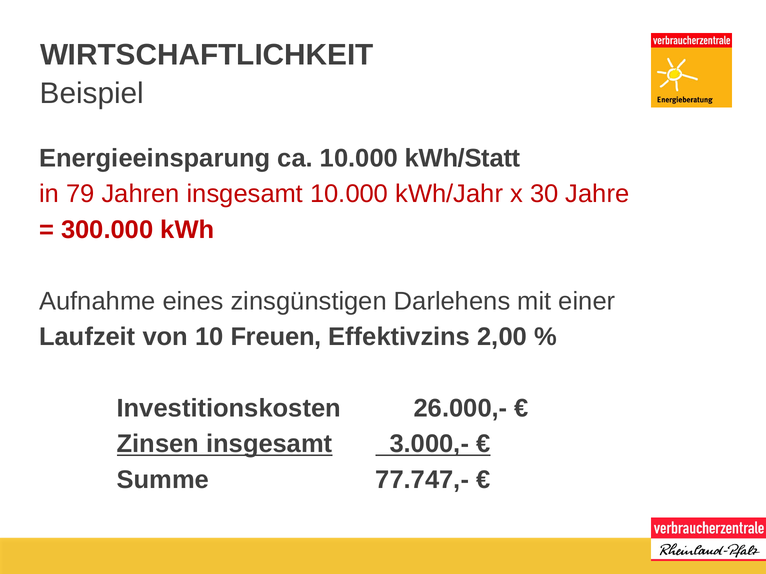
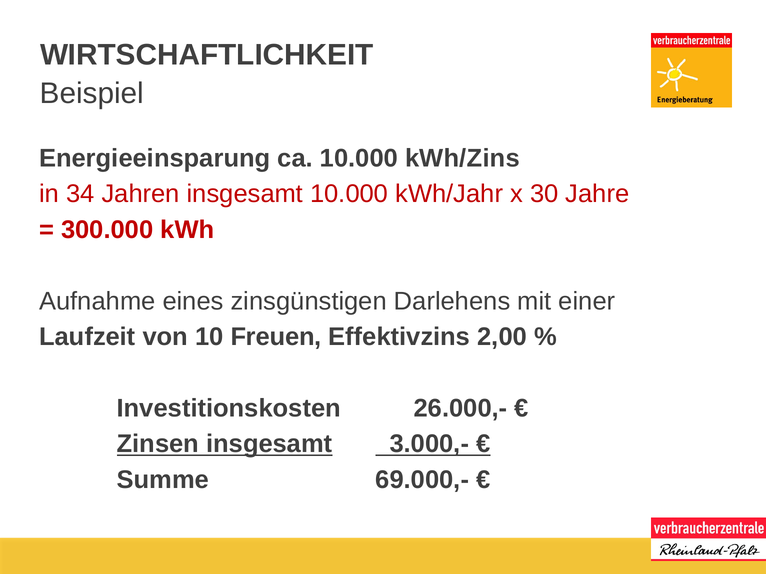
kWh/Statt: kWh/Statt -> kWh/Zins (462, 158)
79: 79 -> 34 (80, 194)
77.747,-: 77.747,- -> 69.000,- (422, 480)
